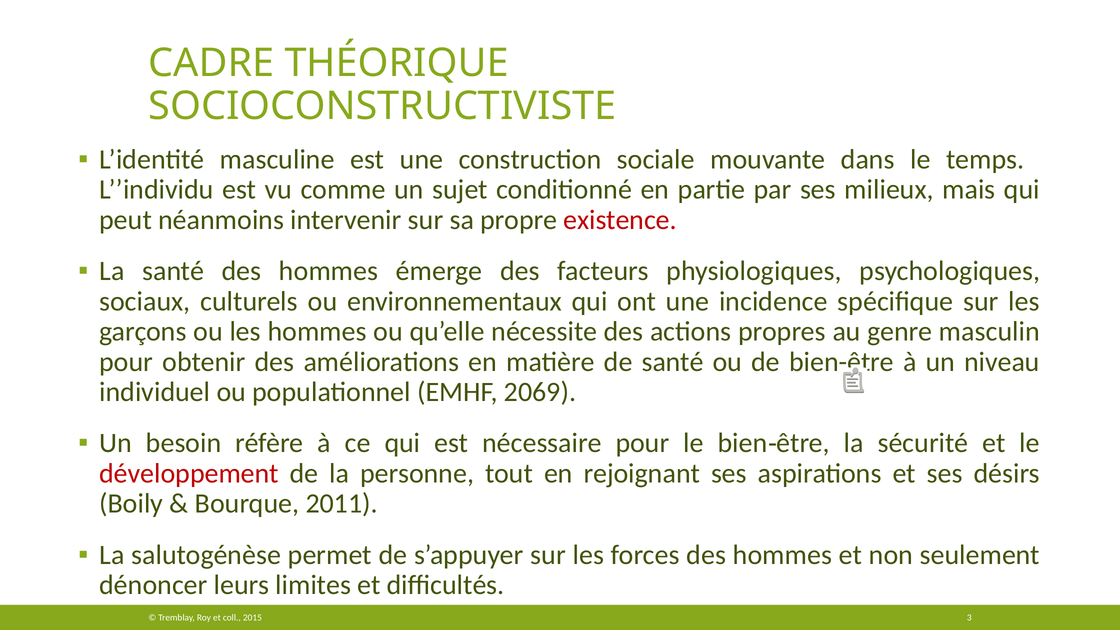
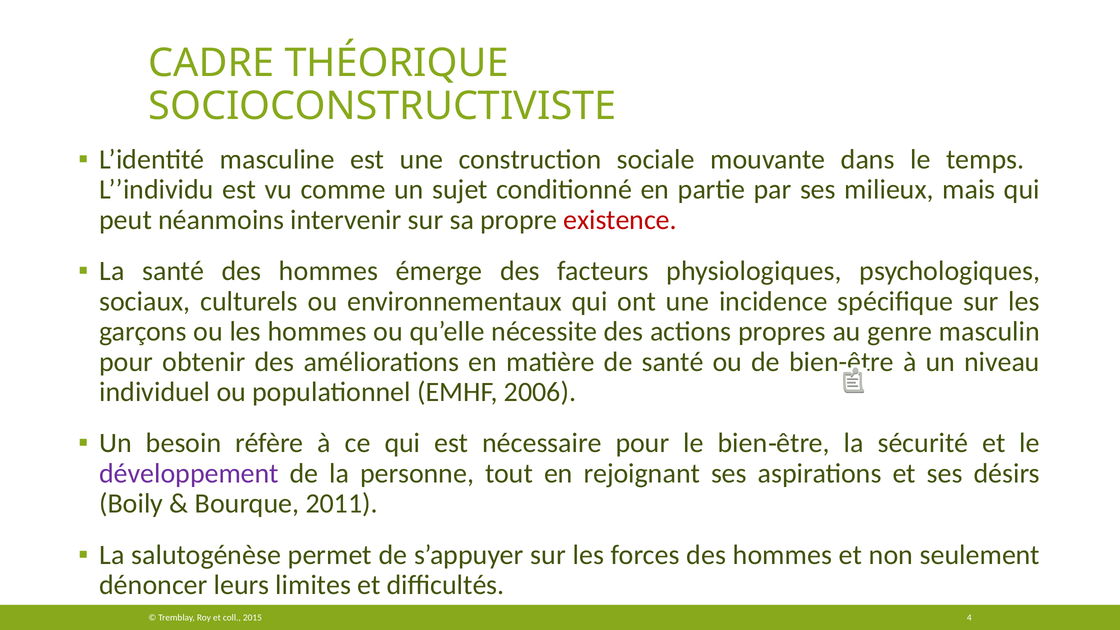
2069: 2069 -> 2006 (540, 392)
développement colour: red -> purple (189, 473)
3: 3 -> 4 (969, 617)
